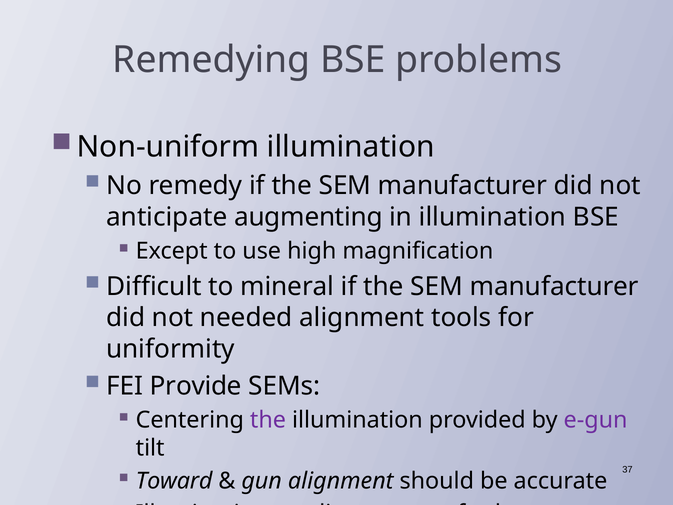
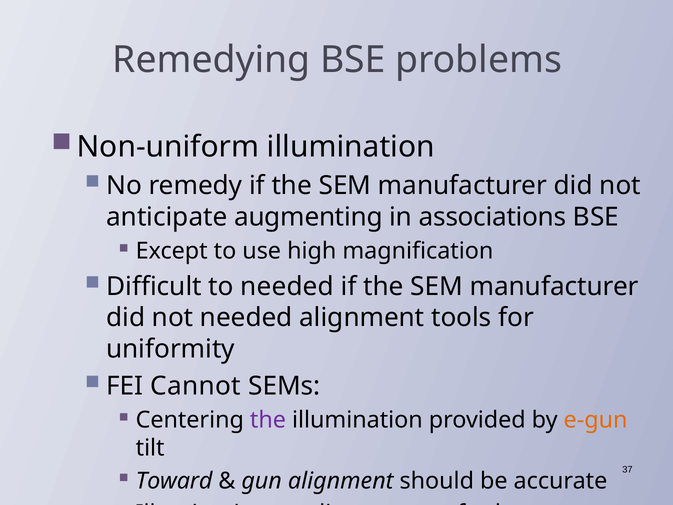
in illumination: illumination -> associations (493, 217)
to mineral: mineral -> needed (287, 286)
Provide: Provide -> Cannot (196, 386)
e-gun colour: purple -> orange (596, 420)
